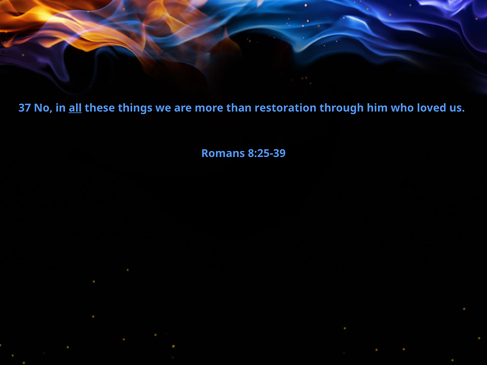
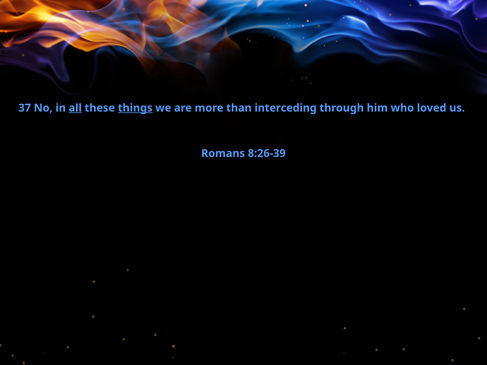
things underline: none -> present (135, 108)
restoration: restoration -> interceding (286, 108)
8:25-39: 8:25-39 -> 8:26-39 (267, 153)
